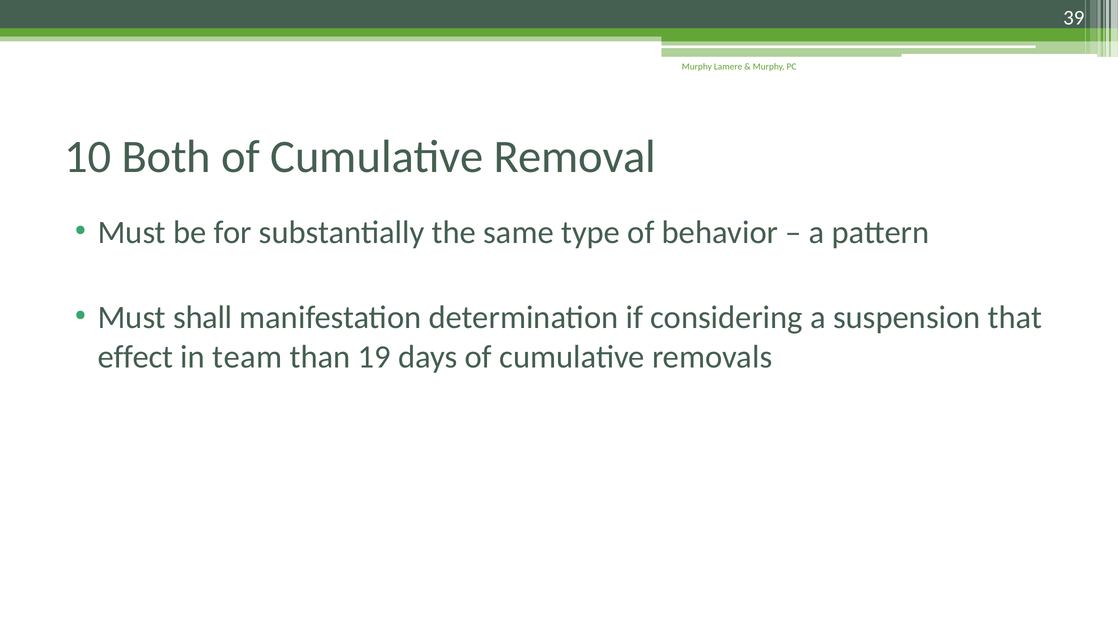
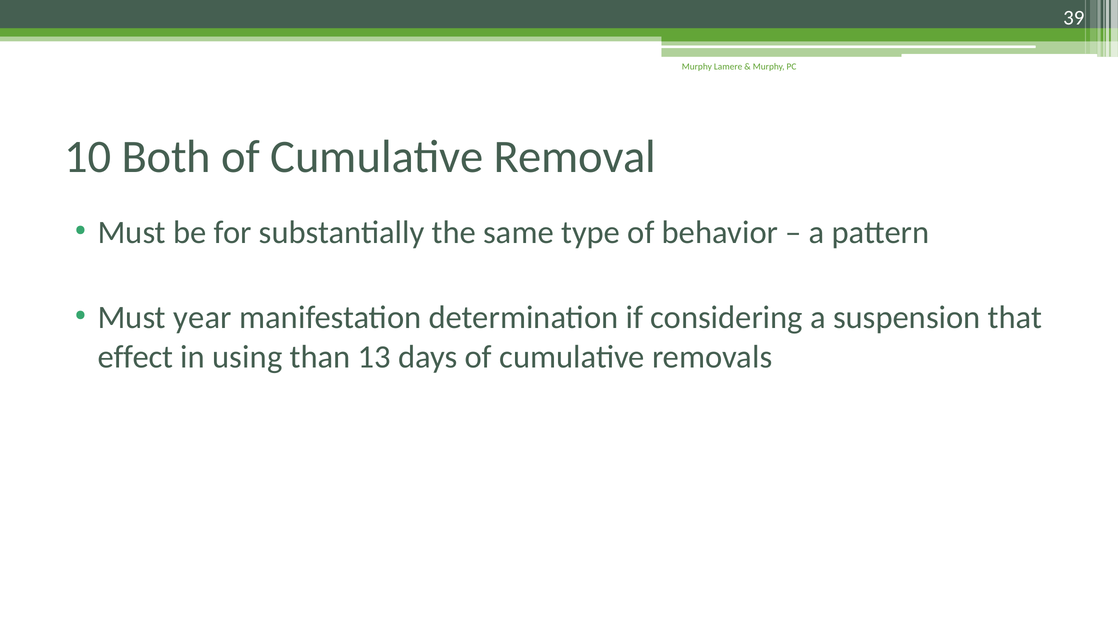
shall: shall -> year (202, 318)
team: team -> using (247, 357)
19: 19 -> 13 (374, 357)
